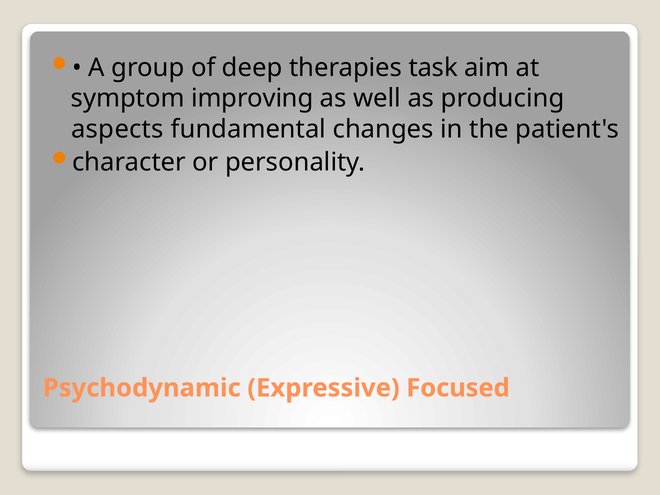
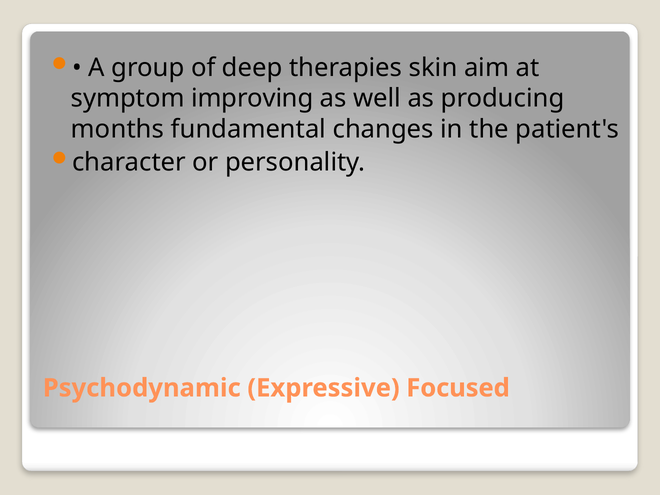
task: task -> skin (433, 68)
aspects: aspects -> months (118, 129)
